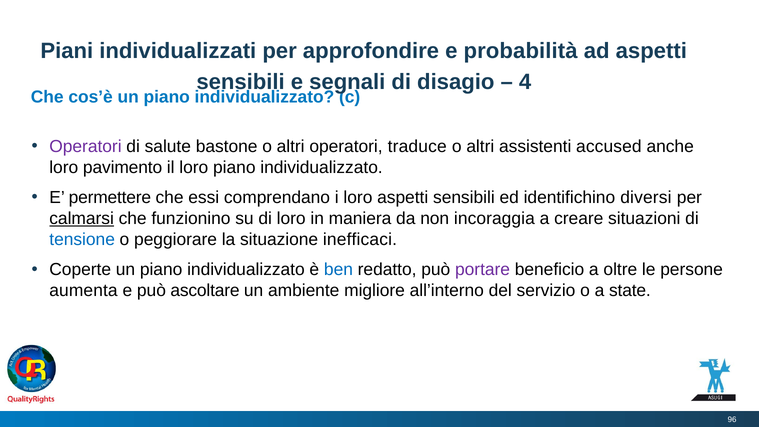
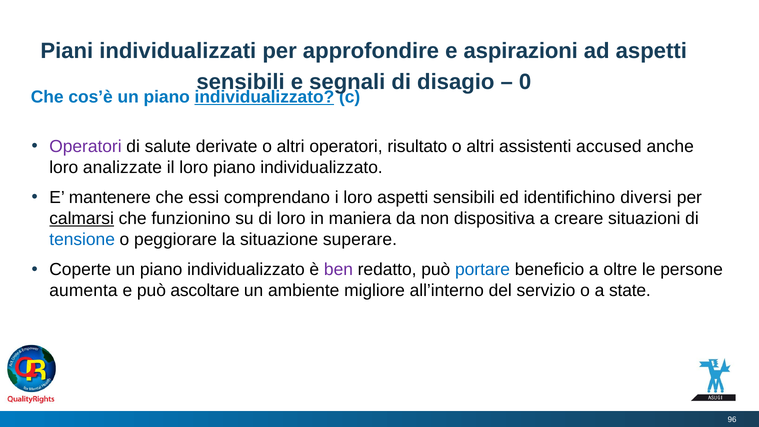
probabilità: probabilità -> aspirazioni (521, 51)
4: 4 -> 0 (525, 82)
individualizzato underline: none -> present (264, 97)
bastone: bastone -> derivate (227, 146)
traduce: traduce -> risultato (417, 146)
pavimento: pavimento -> analizzate (122, 167)
permettere: permettere -> mantenere (110, 198)
incoraggia: incoraggia -> dispositiva (494, 218)
inefficaci: inefficaci -> superare (360, 239)
ben colour: blue -> purple (338, 270)
portare colour: purple -> blue (483, 270)
